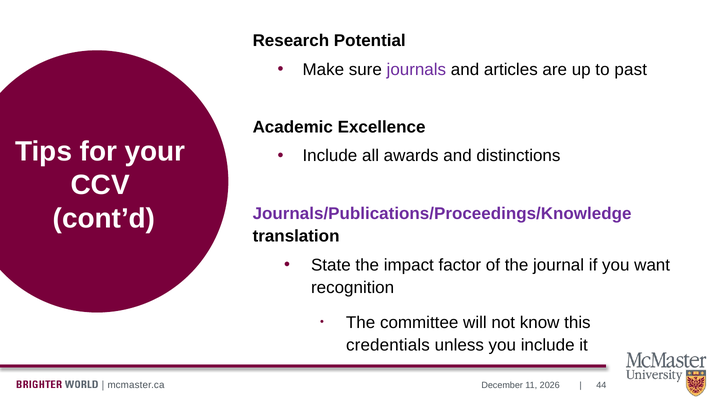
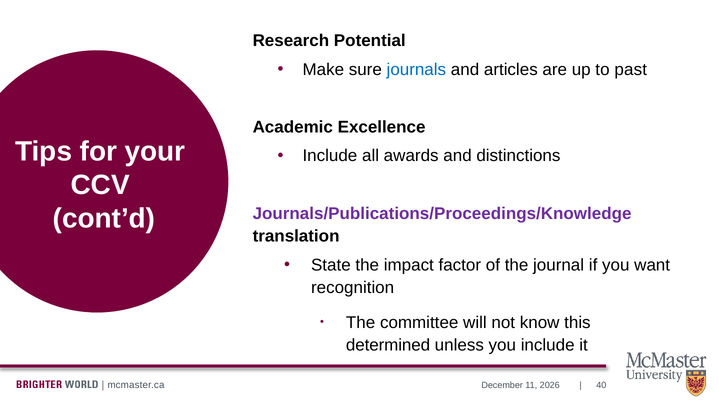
journals colour: purple -> blue (416, 70)
credentials: credentials -> determined (388, 346)
44: 44 -> 40 (601, 386)
